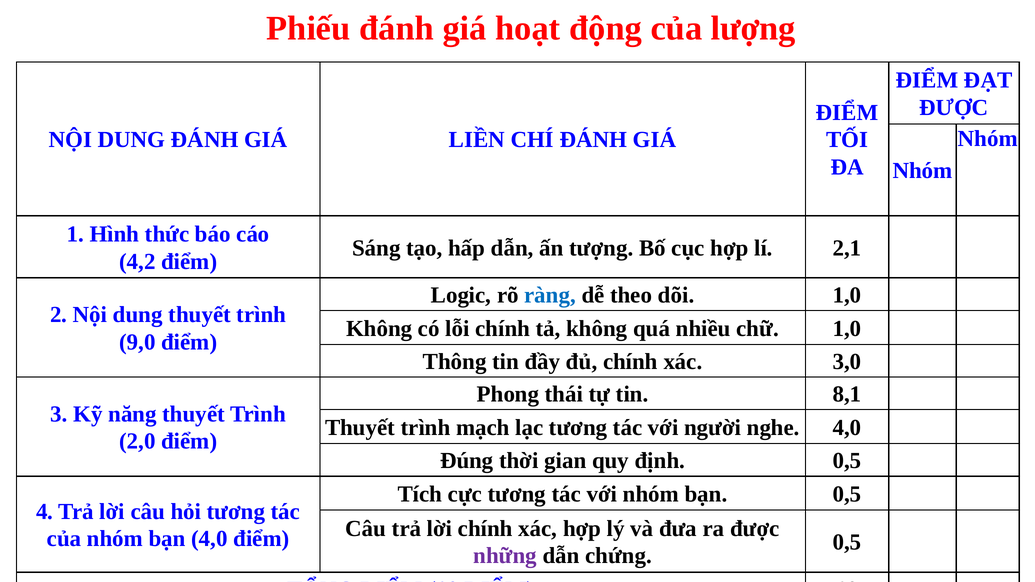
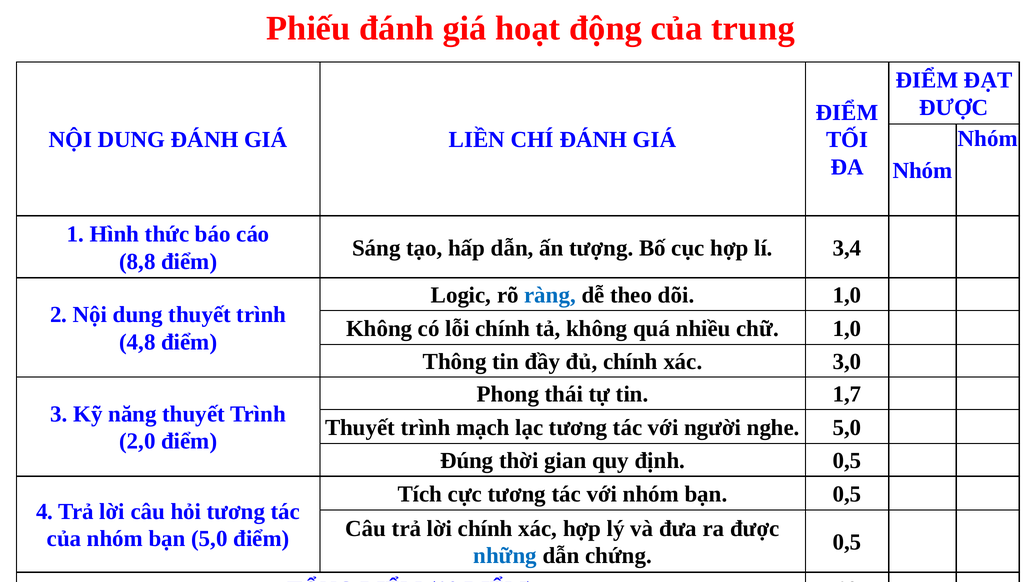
lượng: lượng -> trung (753, 28)
2,1: 2,1 -> 3,4 (847, 248)
4,2: 4,2 -> 8,8 (137, 262)
9,0: 9,0 -> 4,8 (137, 342)
8,1: 8,1 -> 1,7 (847, 394)
nghe 4,0: 4,0 -> 5,0 (847, 428)
bạn 4,0: 4,0 -> 5,0 (209, 539)
những colour: purple -> blue (505, 556)
